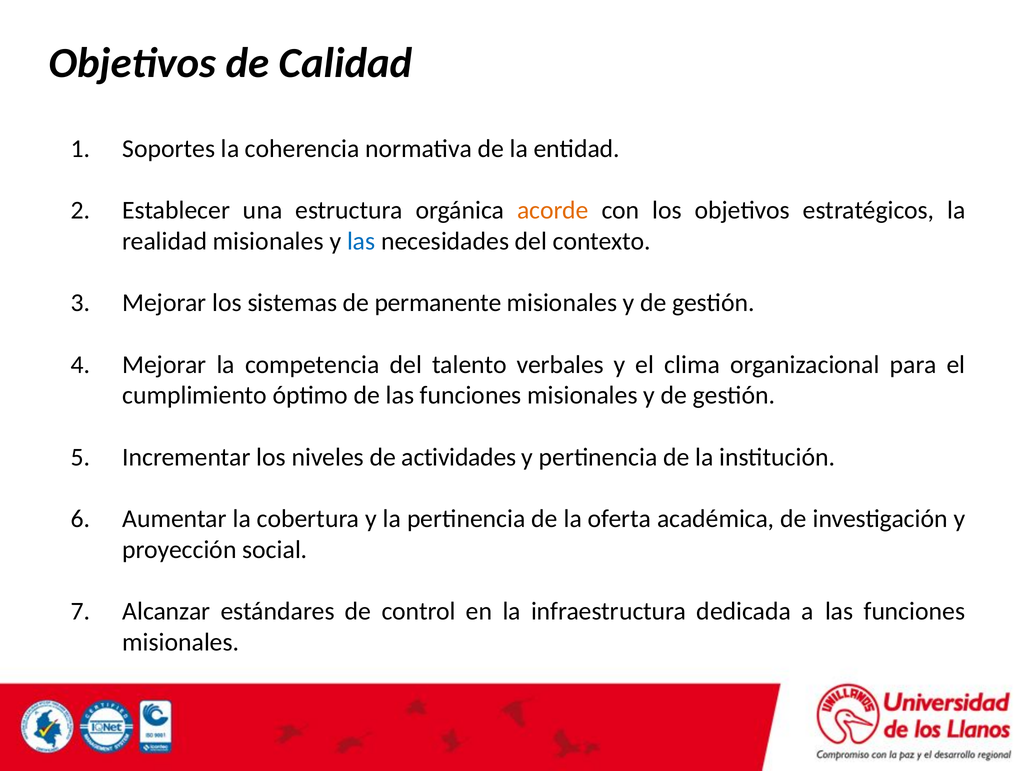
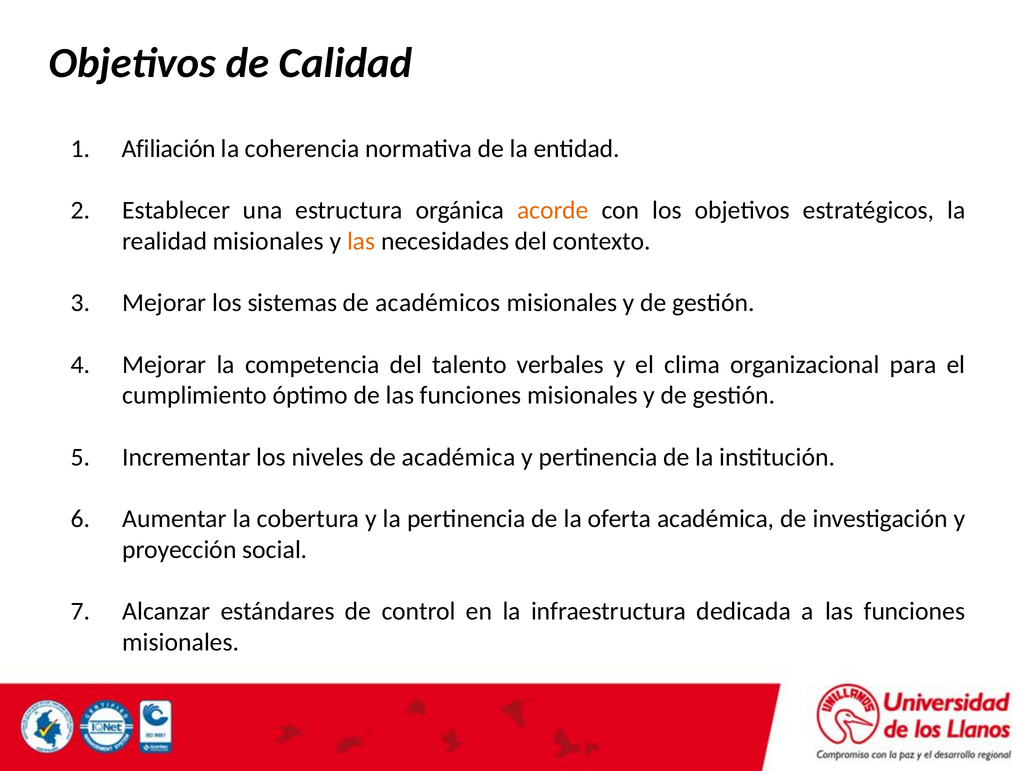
Soportes: Soportes -> Afiliación (169, 149)
las colour: blue -> orange (361, 241)
permanente: permanente -> académicos (438, 303)
de actividades: actividades -> académica (459, 458)
